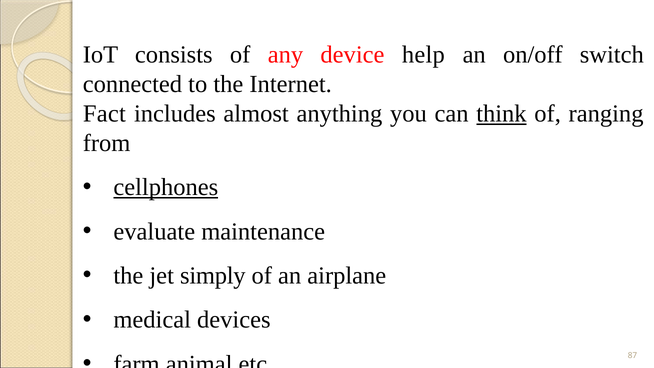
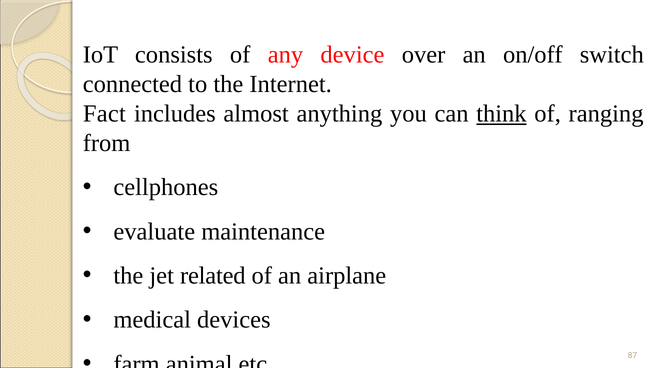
help: help -> over (424, 55)
cellphones underline: present -> none (166, 187)
simply: simply -> related (213, 276)
